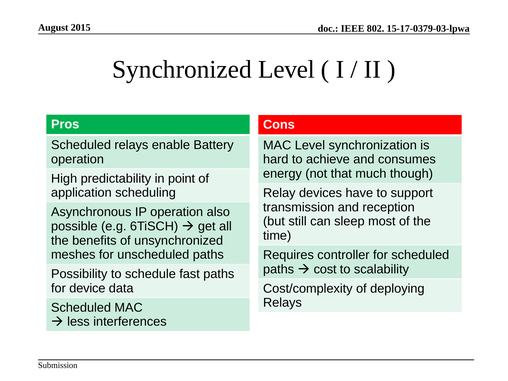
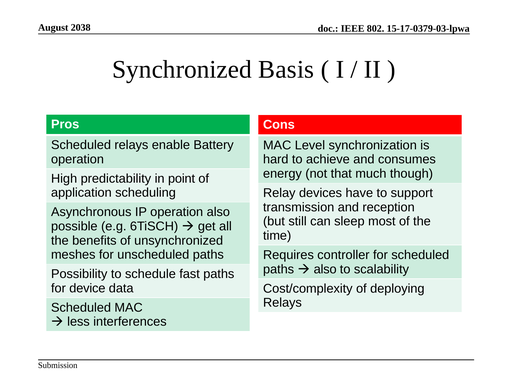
2015: 2015 -> 2038 (81, 28)
Synchronized Level: Level -> Basis (286, 69)
cost: cost -> also (325, 269)
